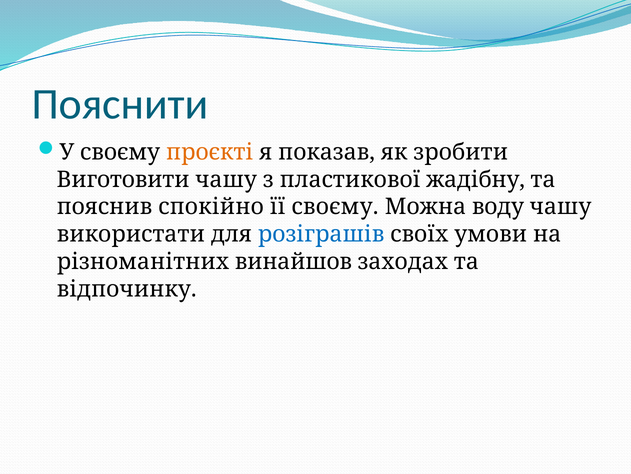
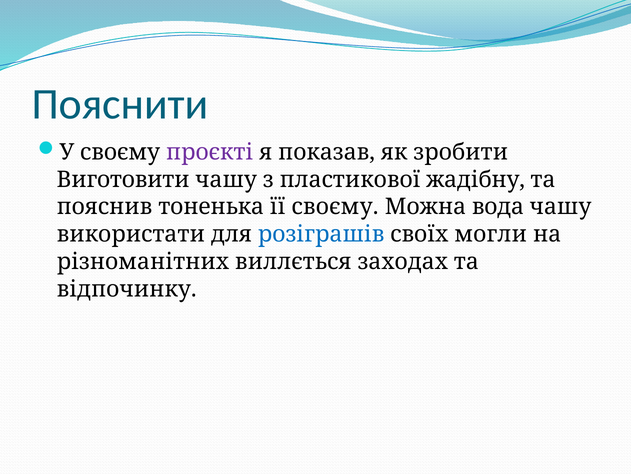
проєкті colour: orange -> purple (210, 152)
спокійно: спокійно -> тоненька (211, 207)
воду: воду -> вода (498, 207)
умови: умови -> могли (491, 234)
винайшов: винайшов -> виллється (293, 261)
